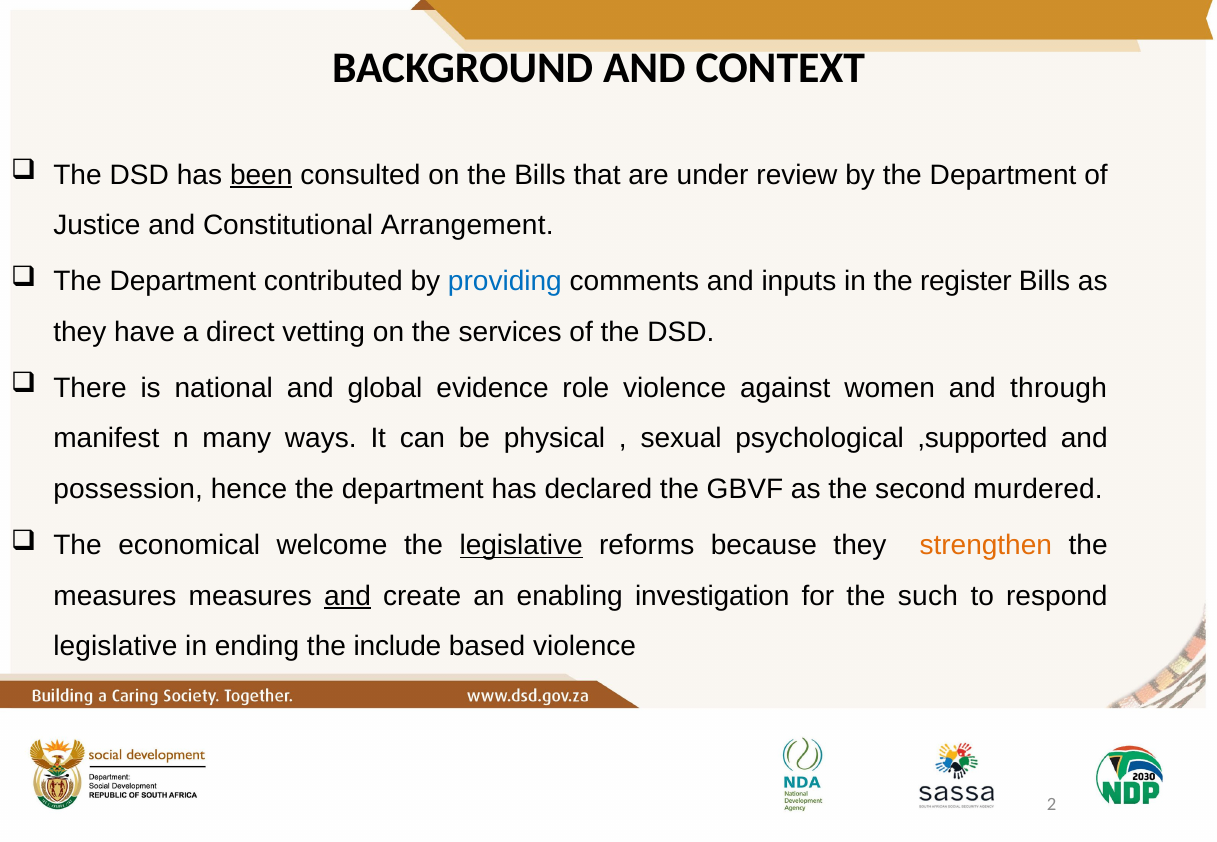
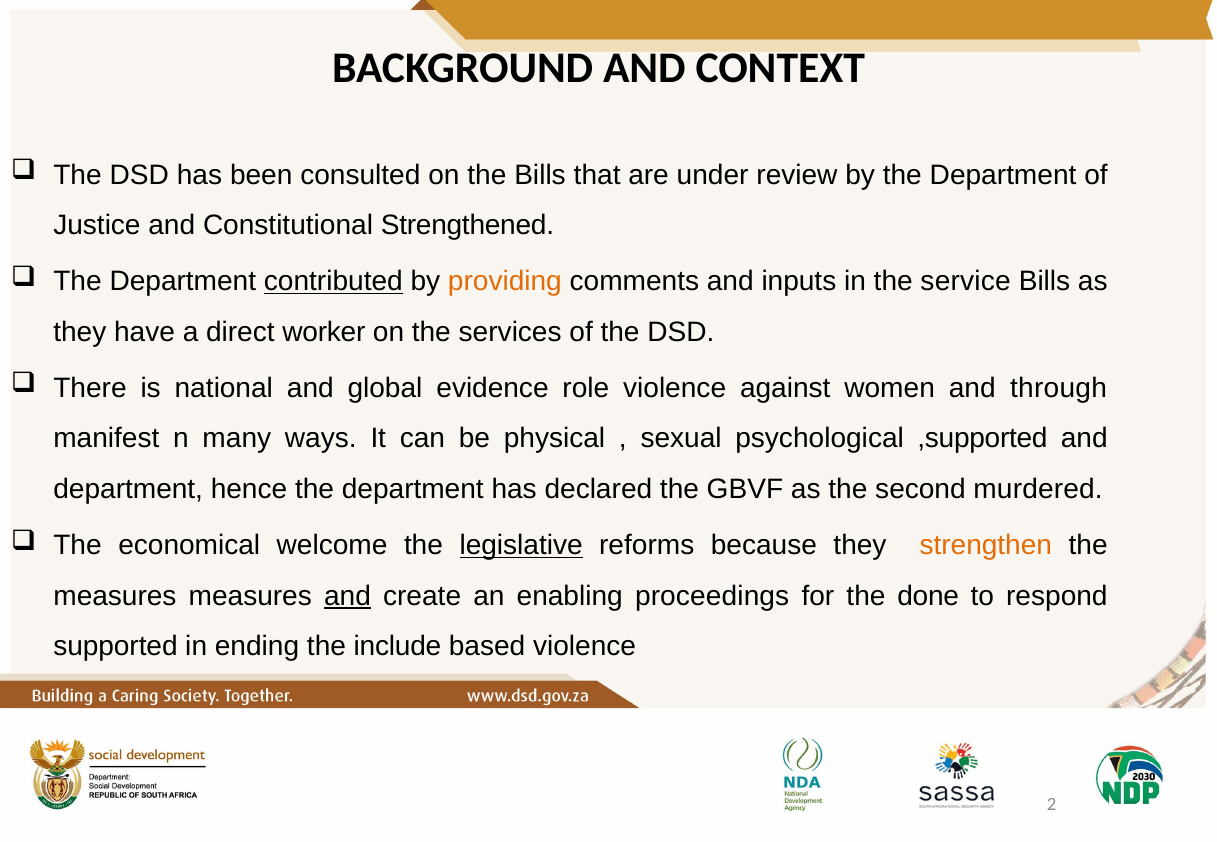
been underline: present -> none (261, 175)
Arrangement: Arrangement -> Strengthened (467, 226)
contributed underline: none -> present (333, 282)
providing colour: blue -> orange (505, 282)
register: register -> service (966, 282)
vetting: vetting -> worker (324, 332)
possession: possession -> department (128, 490)
investigation: investigation -> proceedings (712, 596)
such: such -> done (928, 596)
legislative: legislative -> supported (116, 647)
